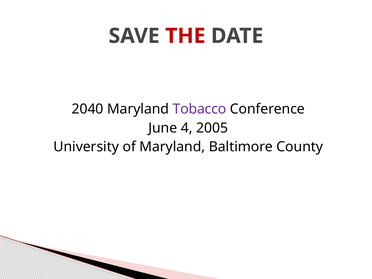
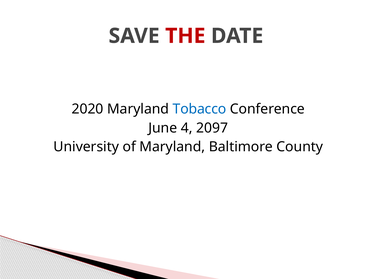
2040: 2040 -> 2020 (88, 109)
Tobacco colour: purple -> blue (199, 109)
2005: 2005 -> 2097 (212, 128)
